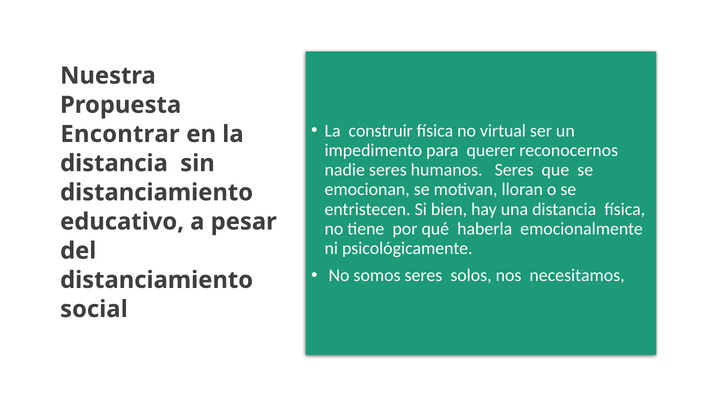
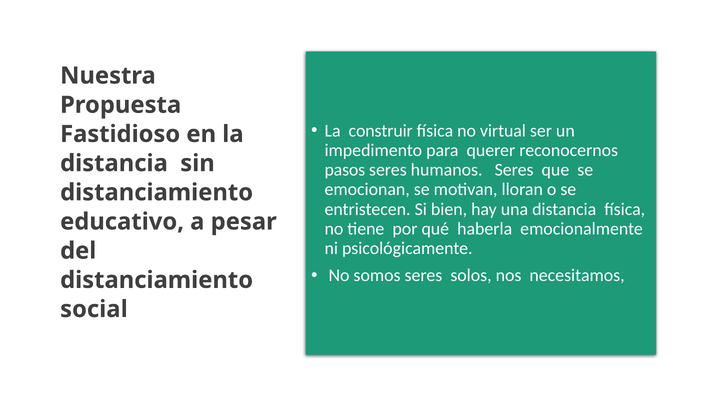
Encontrar: Encontrar -> Fastidioso (120, 134)
nadie: nadie -> pasos (345, 170)
